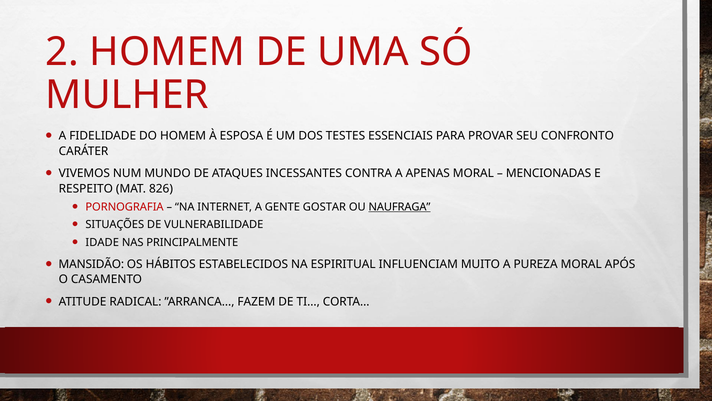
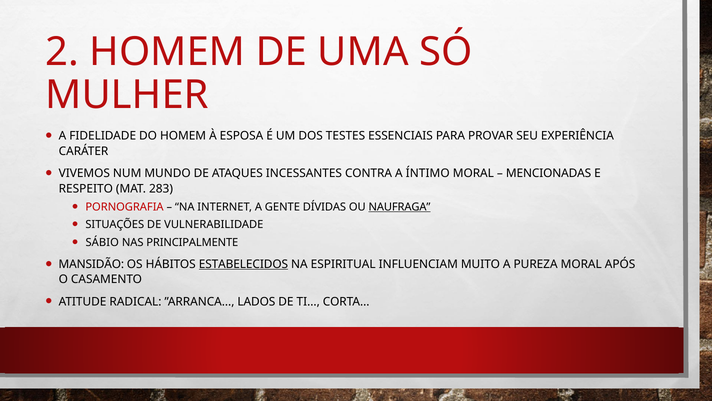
CONFRONTO: CONFRONTO -> EXPERIÊNCIA (577, 136)
APENAS: APENAS -> ÍNTIMO (428, 173)
826: 826 -> 283 (161, 189)
GOSTAR: GOSTAR -> DÍVIDAS (324, 207)
IDADE: IDADE -> SÁBIO (102, 242)
ESTABELECIDOS underline: none -> present (243, 264)
FAZEM: FAZEM -> LADOS (256, 301)
